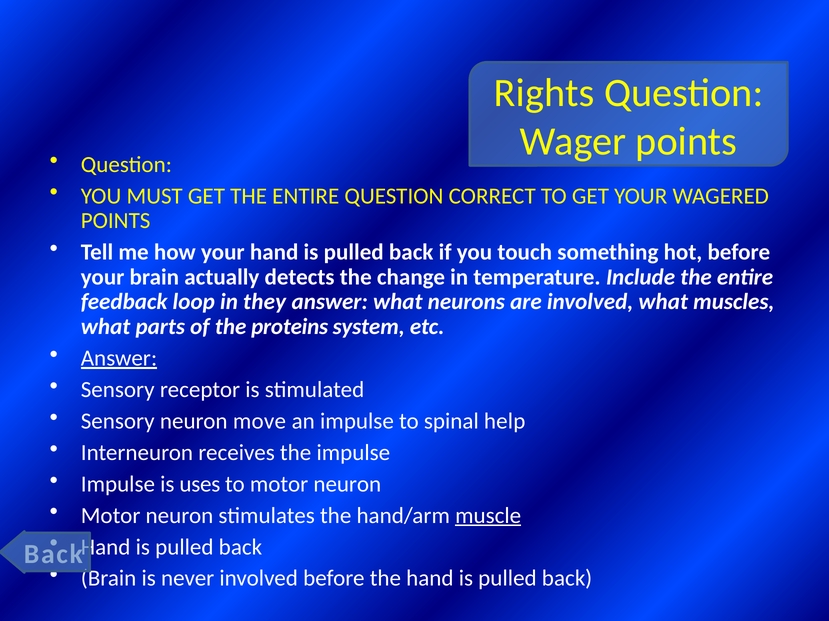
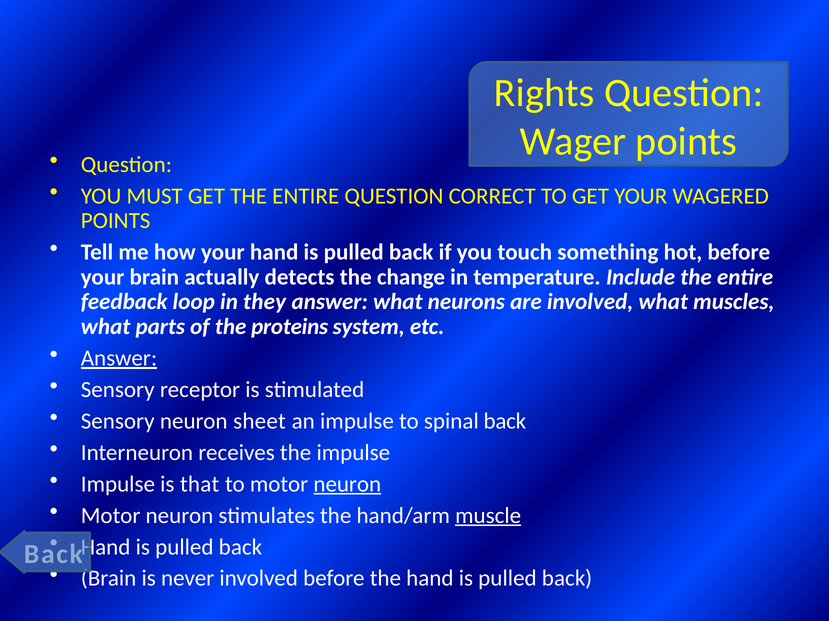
move: move -> sheet (259, 422)
spinal help: help -> back (505, 422)
uses: uses -> that (200, 485)
neuron underline: none -> present (347, 485)
